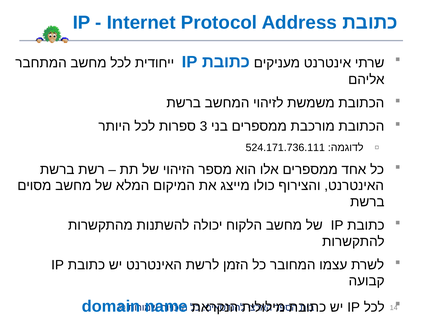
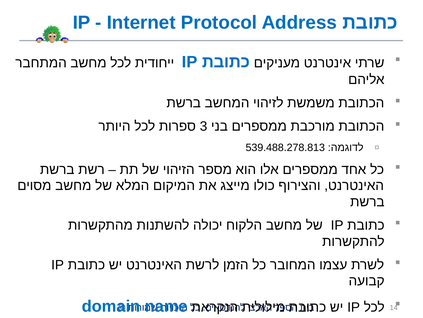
524.171.736.111: 524.171.736.111 -> 539.488.278.813 (285, 147)
